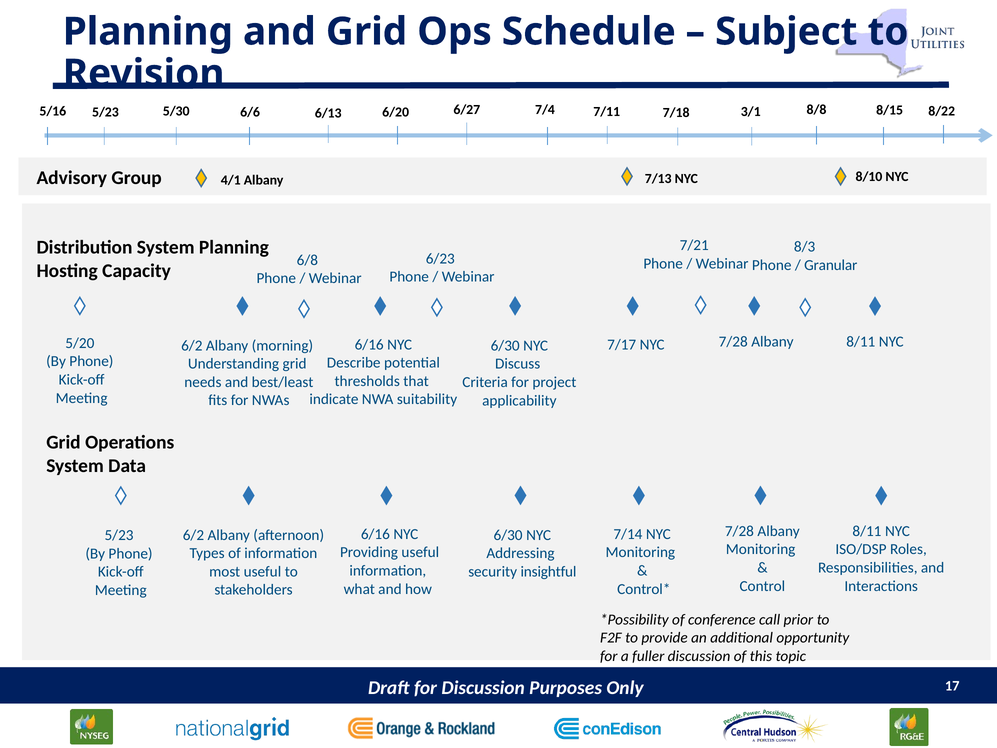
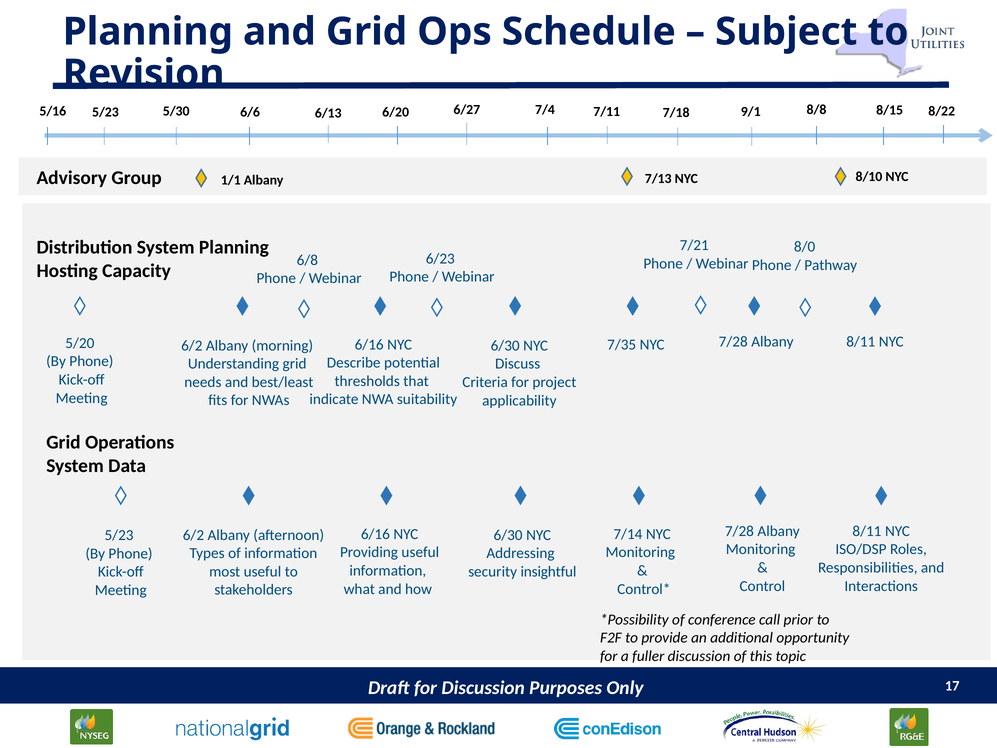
3/1: 3/1 -> 9/1 (751, 112)
4/1: 4/1 -> 1/1 (231, 180)
8/3: 8/3 -> 8/0 (805, 247)
Granular: Granular -> Pathway (831, 265)
7/17: 7/17 -> 7/35 (622, 344)
